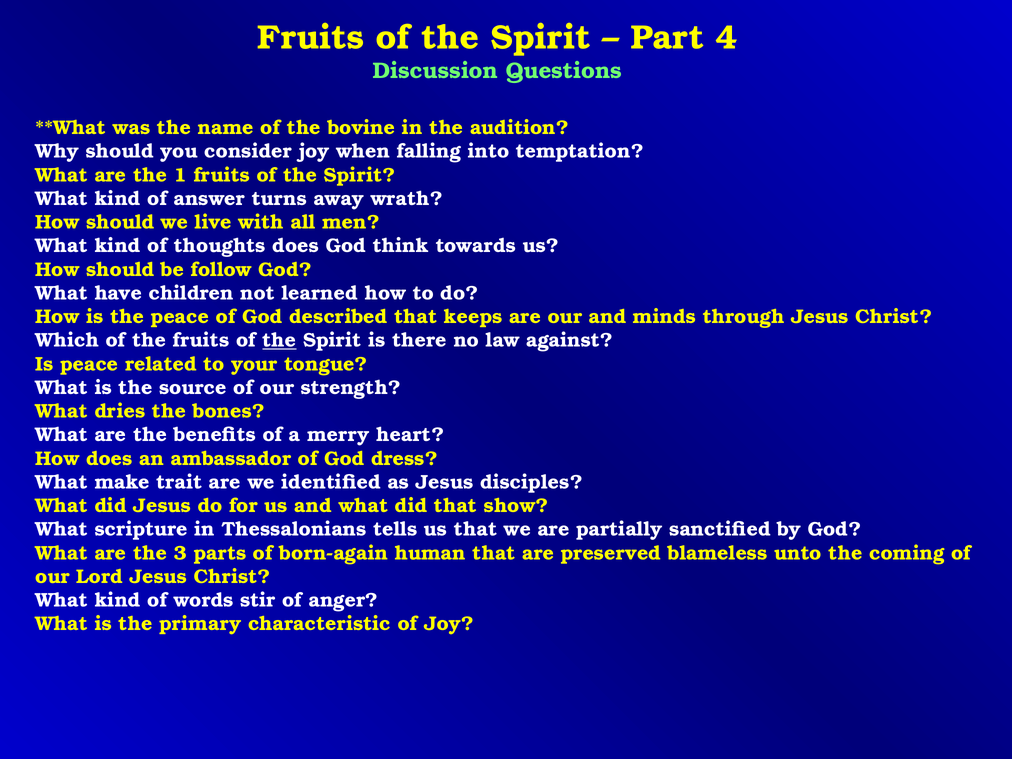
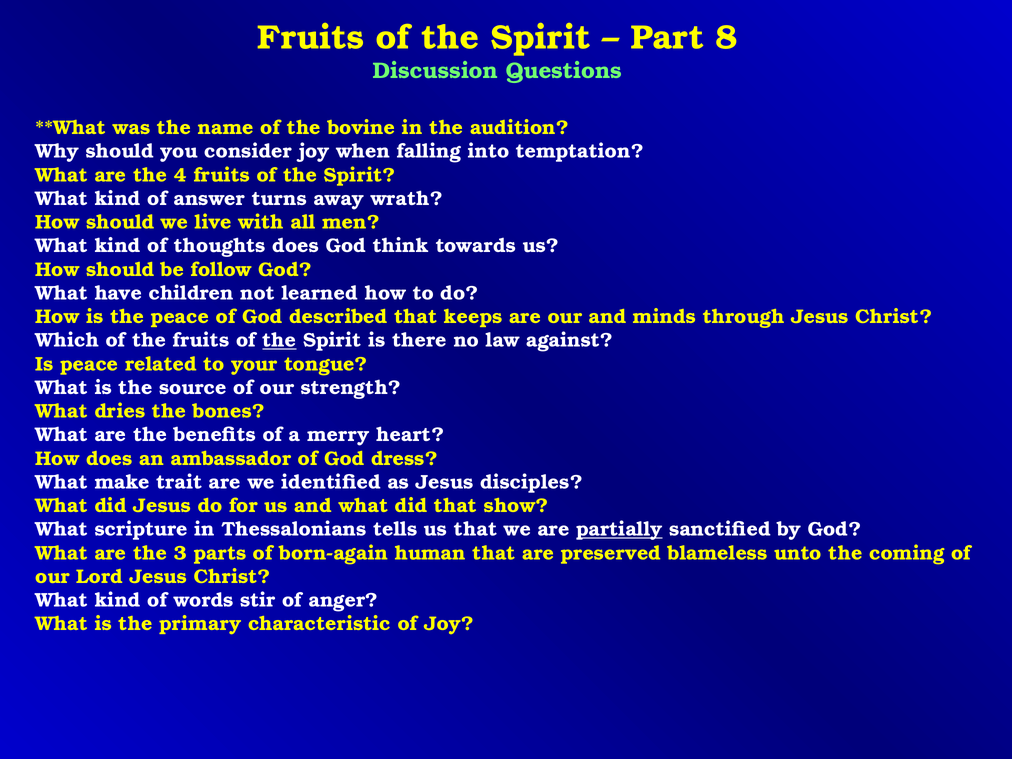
4: 4 -> 8 (727, 38)
1: 1 -> 4 (180, 175)
partially underline: none -> present (619, 529)
